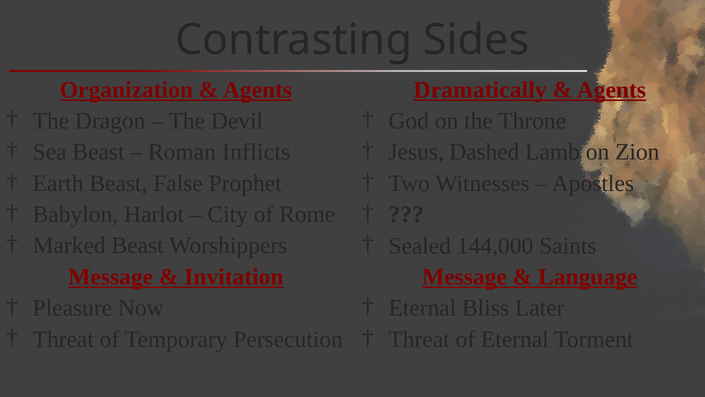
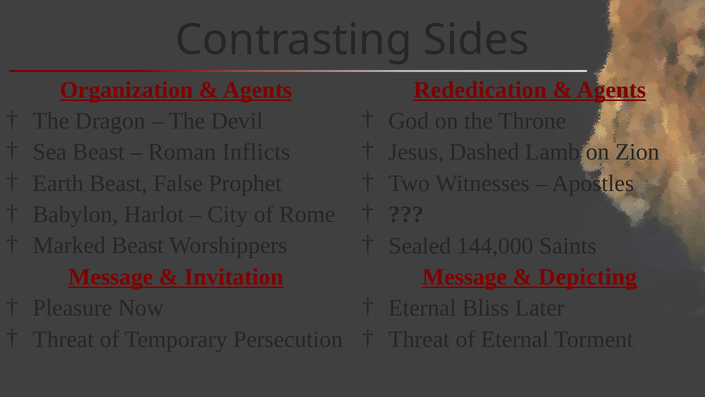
Dramatically: Dramatically -> Rededication (480, 90)
Language: Language -> Depicting (588, 277)
